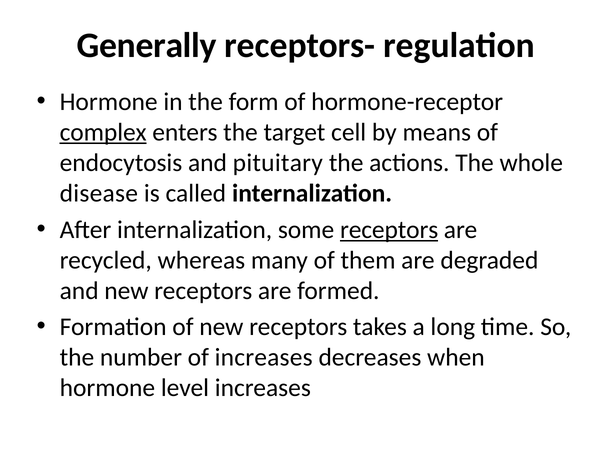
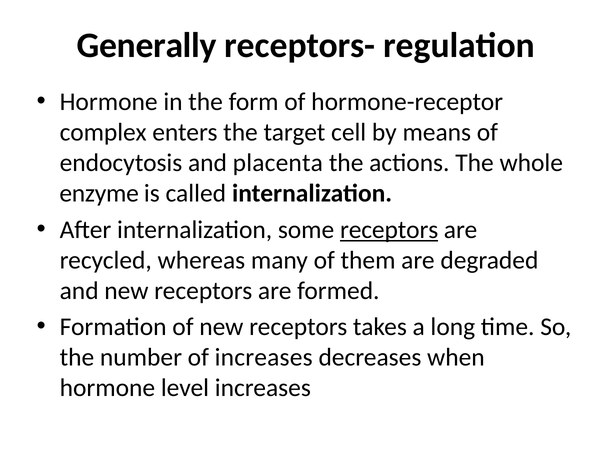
complex underline: present -> none (103, 132)
pituitary: pituitary -> placenta (278, 163)
disease: disease -> enzyme (99, 194)
